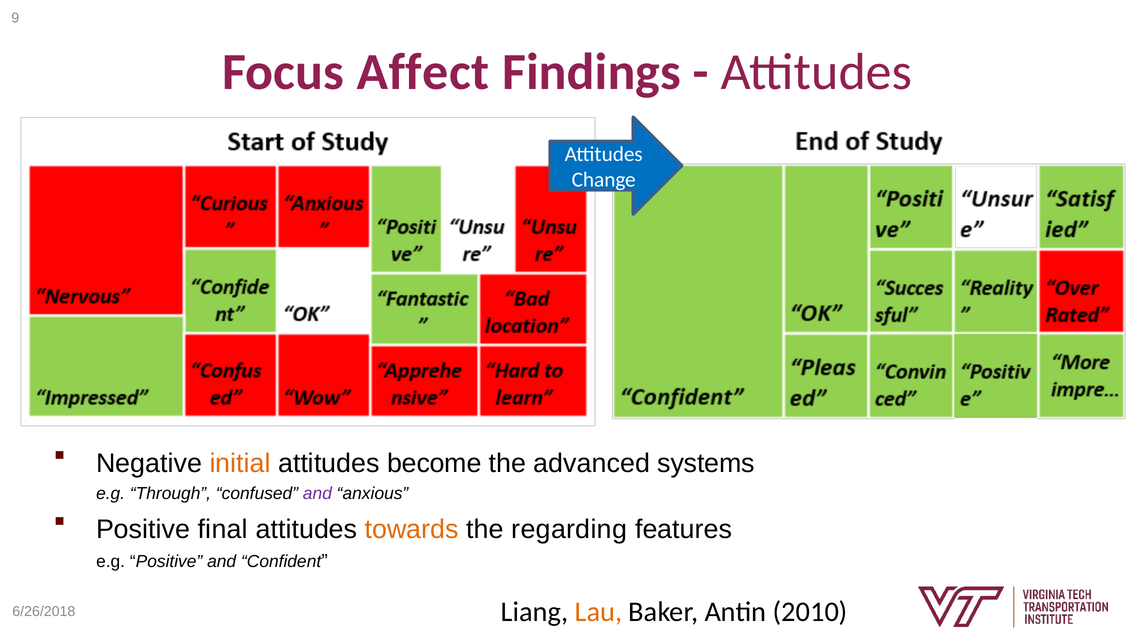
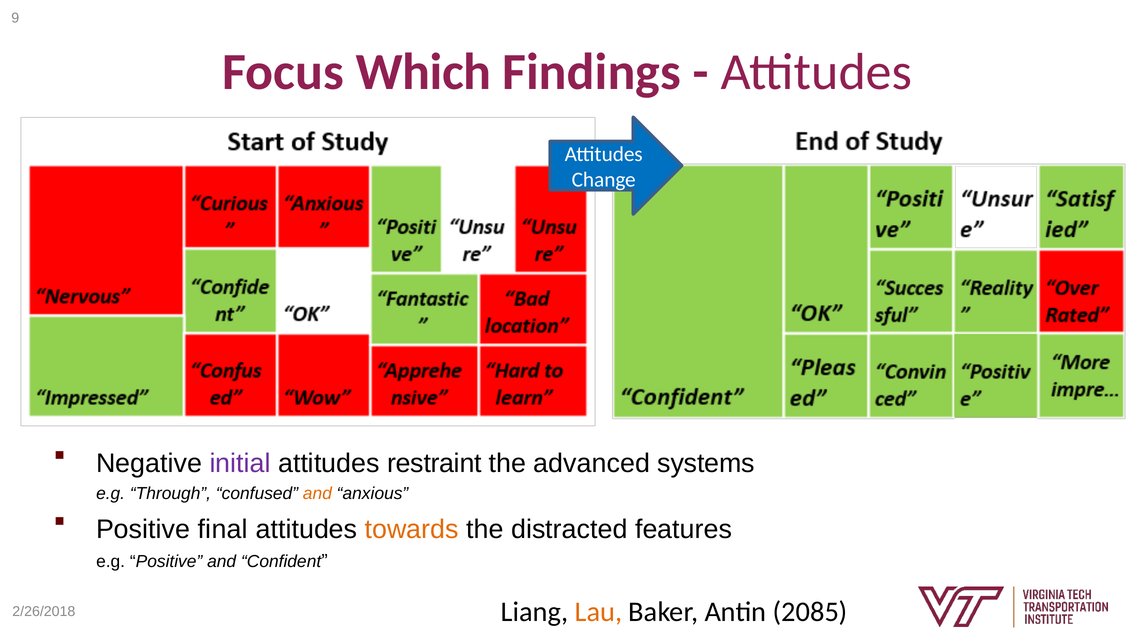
Affect: Affect -> Which (423, 72)
initial colour: orange -> purple (240, 464)
become: become -> restraint (434, 464)
and colour: purple -> orange (317, 493)
regarding: regarding -> distracted (569, 529)
6/26/2018: 6/26/2018 -> 2/26/2018 (44, 612)
2010: 2010 -> 2085 (810, 612)
